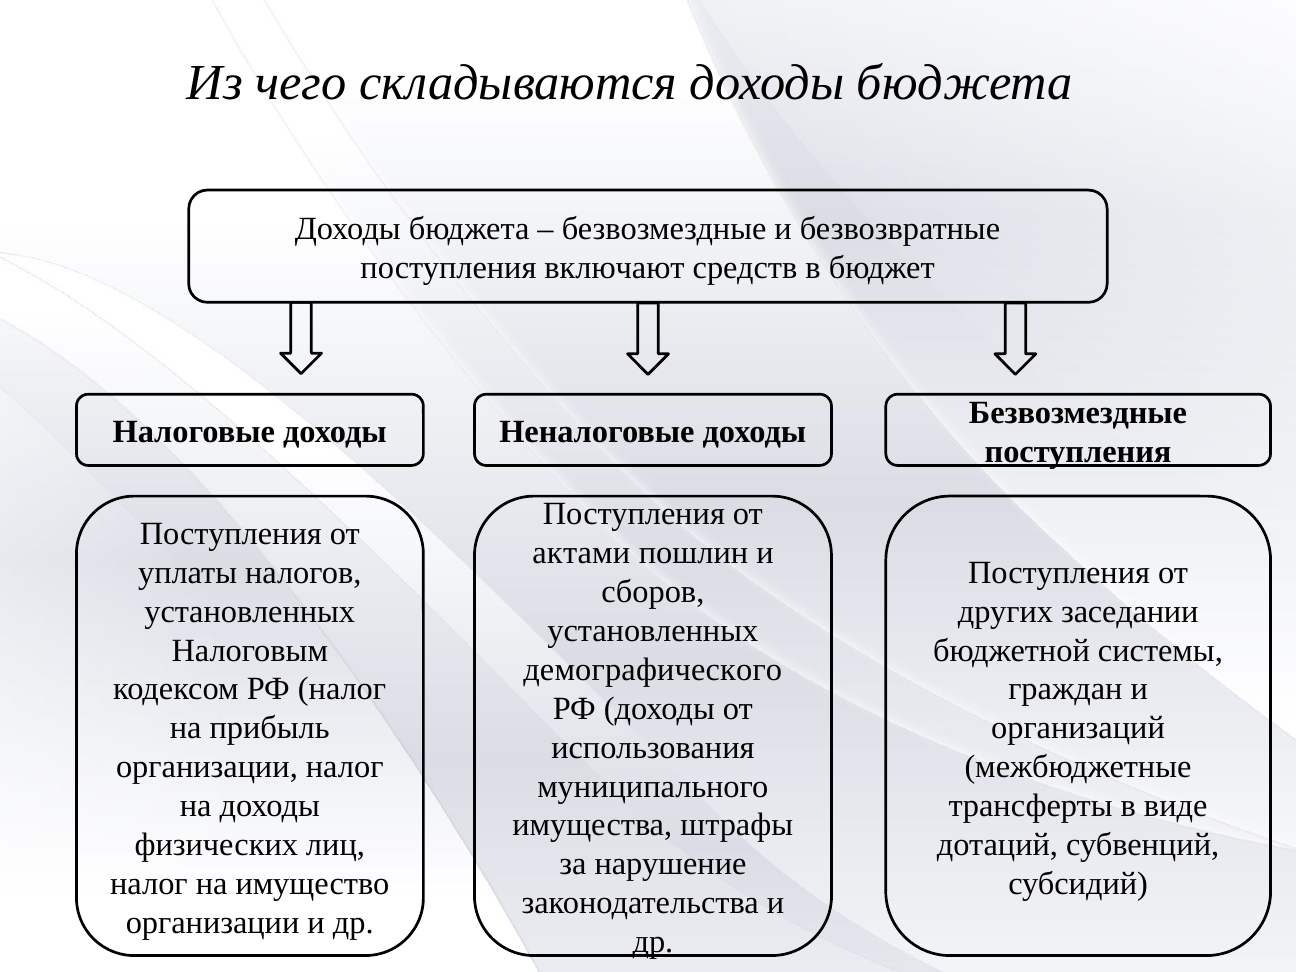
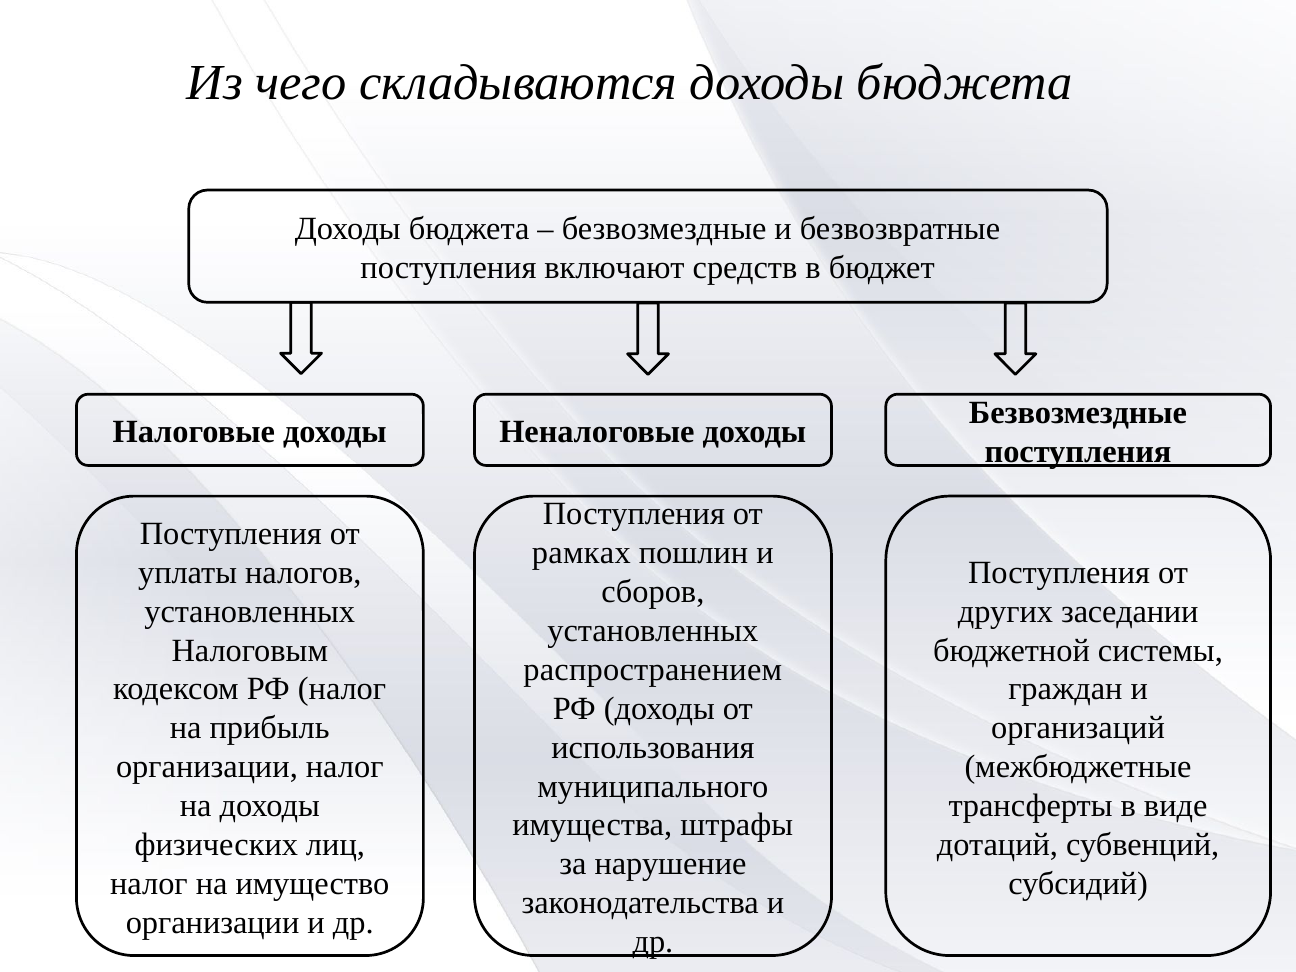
актами: актами -> рамках (581, 553)
демографического: демографического -> распространением (653, 670)
